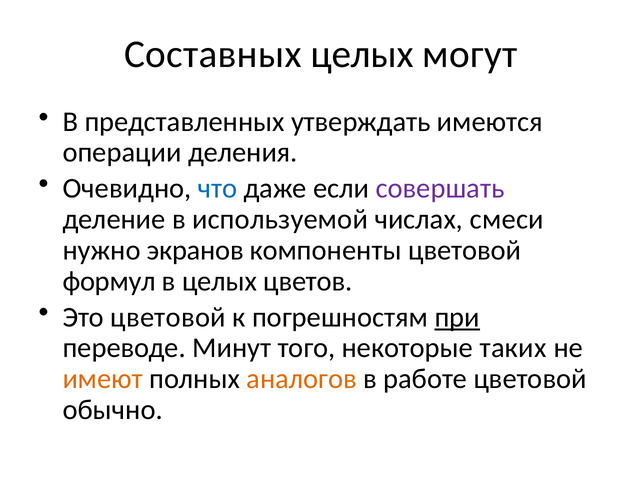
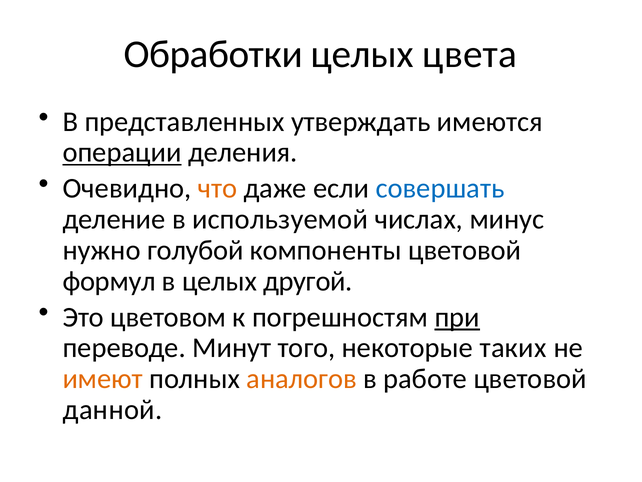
Составных: Составных -> Обработки (213, 54)
могут: могут -> цвета (470, 54)
операции underline: none -> present (122, 152)
что colour: blue -> orange (218, 188)
совершать colour: purple -> blue (440, 188)
смеси: смеси -> минус (507, 219)
экранов: экранов -> голубой (195, 250)
цветов: цветов -> другой (308, 281)
Это цветовой: цветовой -> цветовом (168, 317)
обычно: обычно -> данной (113, 409)
